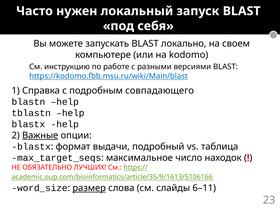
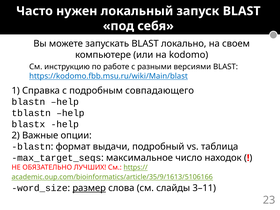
Важные underline: present -> none (40, 135)
blastx: blastx -> blastn (31, 147)
6–11: 6–11 -> 3–11 (204, 188)
